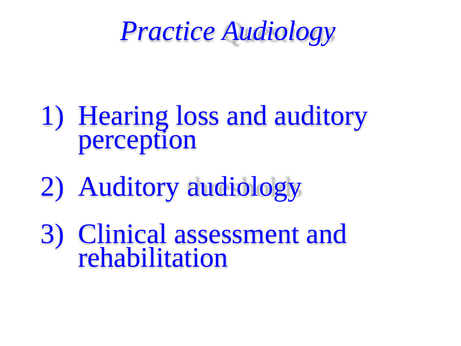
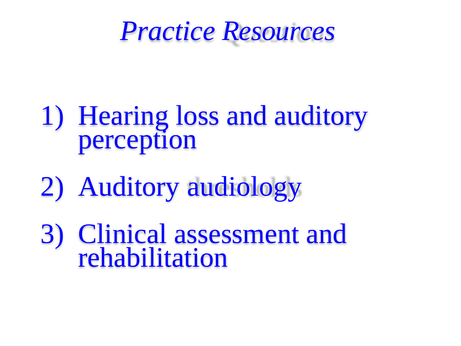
Practice Audiology: Audiology -> Resources (279, 31)
